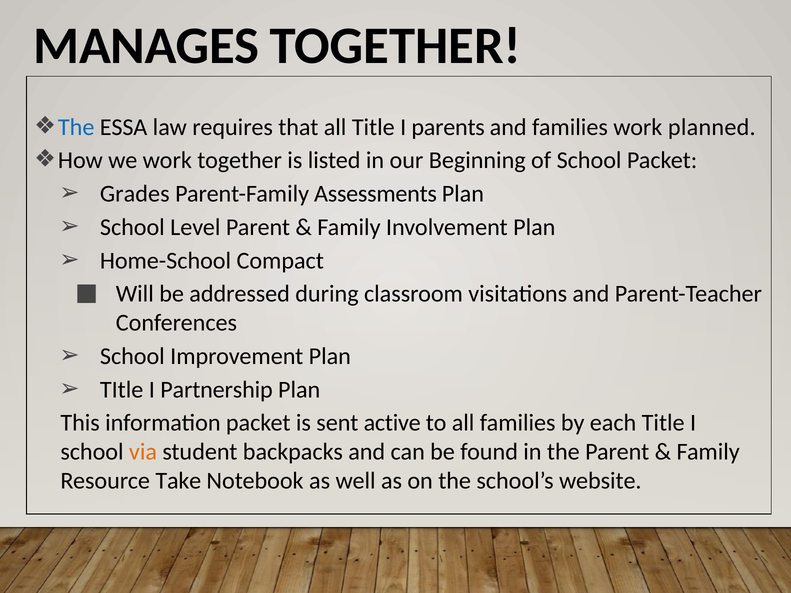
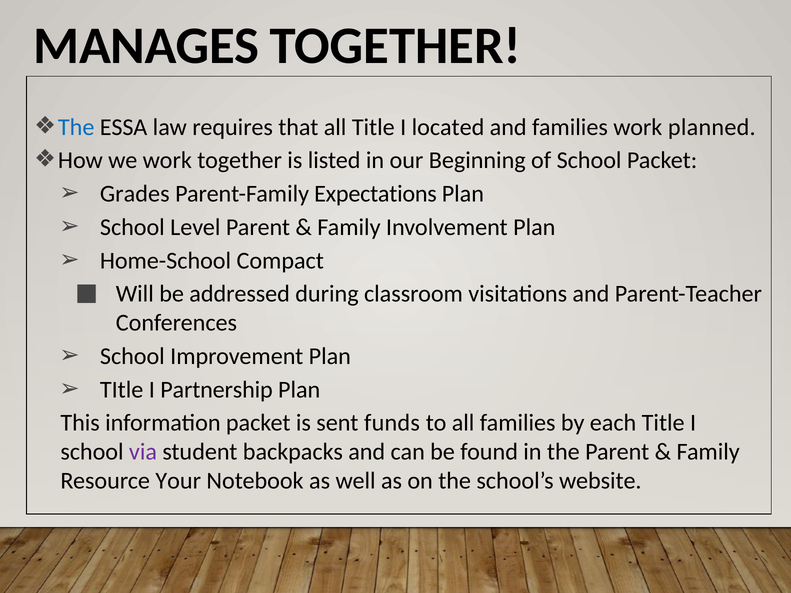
parents: parents -> located (448, 127)
Assessments: Assessments -> Expectations (376, 194)
active: active -> funds (392, 423)
via colour: orange -> purple (143, 452)
Take: Take -> Your (178, 481)
